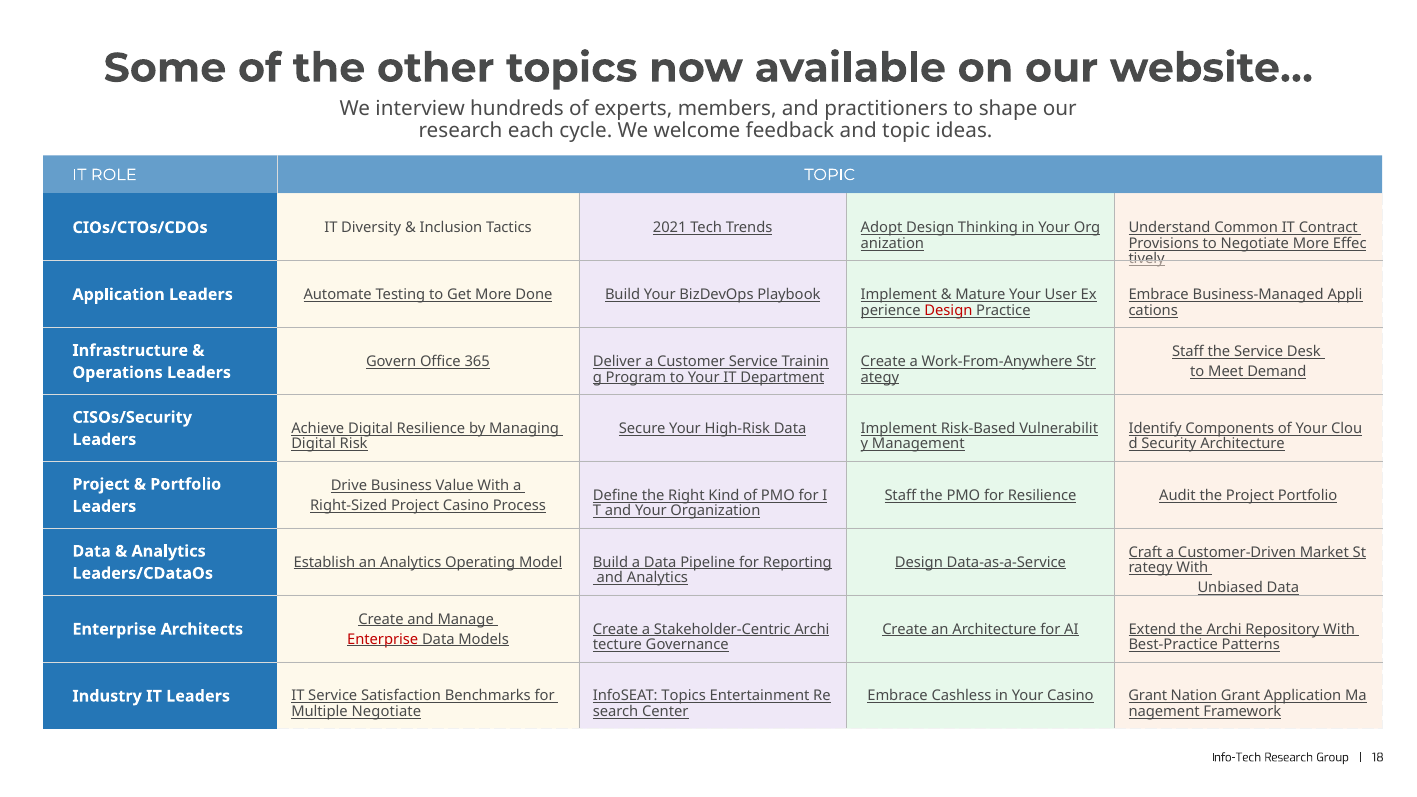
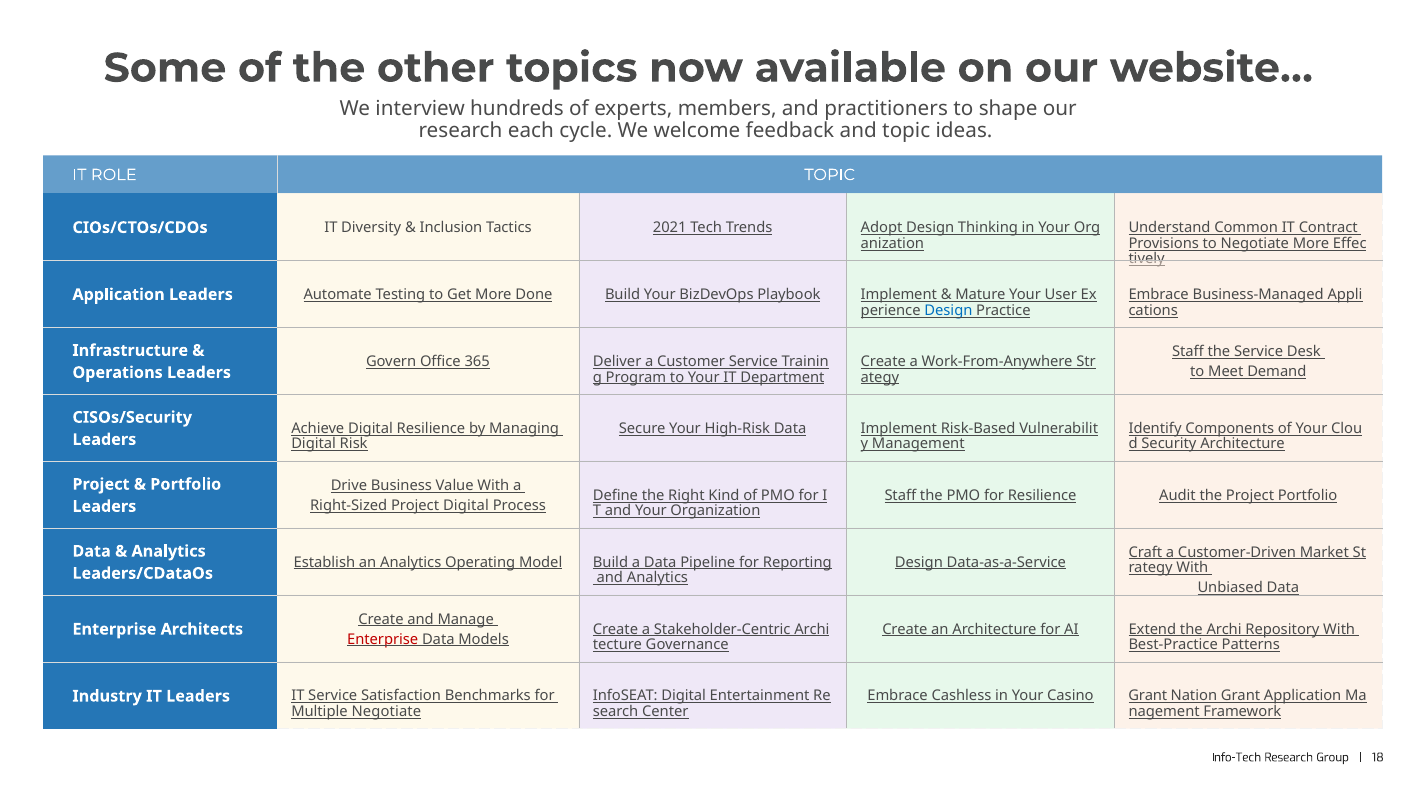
Design colour: red -> blue (948, 310)
Project Casino: Casino -> Digital (466, 505)
InfoSEAT Topics: Topics -> Digital (684, 696)
